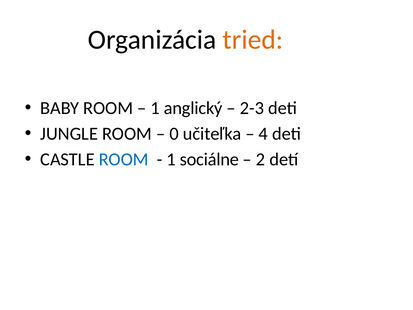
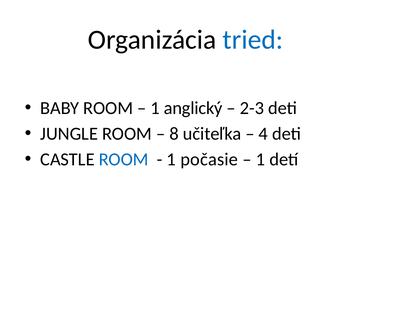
tried colour: orange -> blue (253, 40)
0: 0 -> 8 (174, 134)
sociálne: sociálne -> počasie (209, 159)
2: 2 -> 1 (261, 159)
